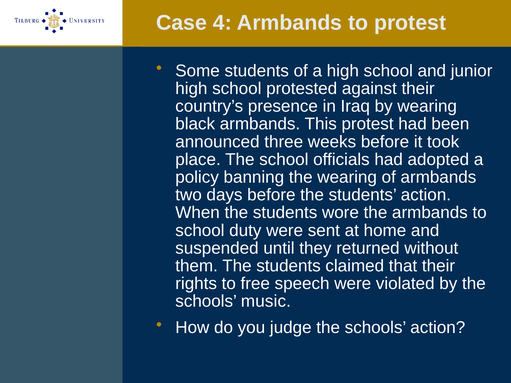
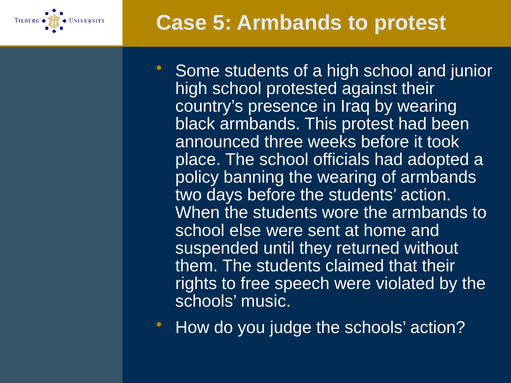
4: 4 -> 5 (222, 23)
duty: duty -> else (245, 231)
